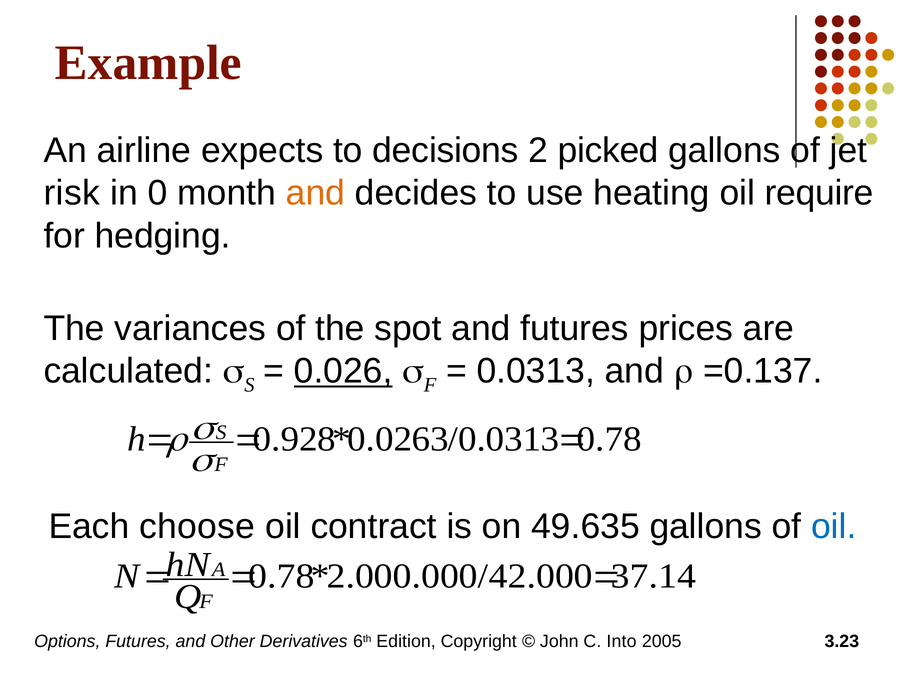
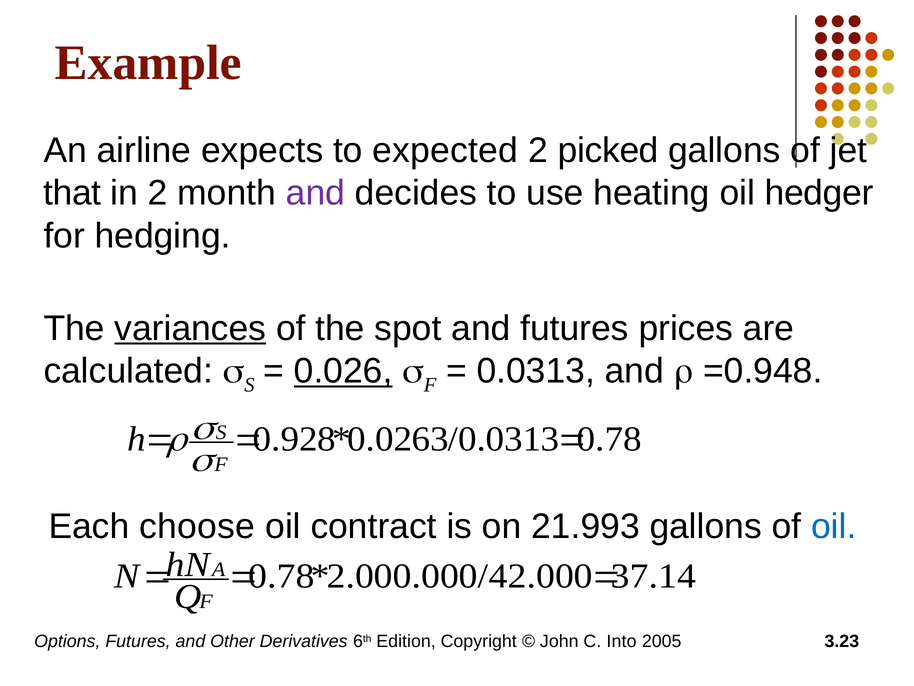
decisions: decisions -> expected (445, 150)
risk: risk -> that (72, 193)
in 0: 0 -> 2 (158, 193)
and colour: orange -> purple (315, 193)
require: require -> hedger (819, 193)
variances underline: none -> present (190, 328)
=0.137: =0.137 -> =0.948 (763, 371)
49.635: 49.635 -> 21.993 (585, 526)
